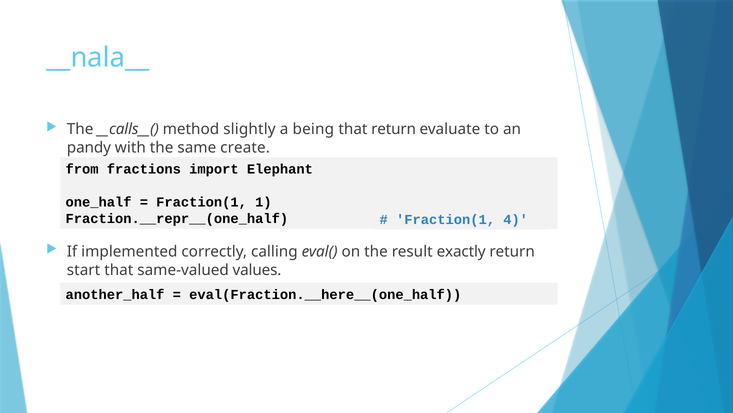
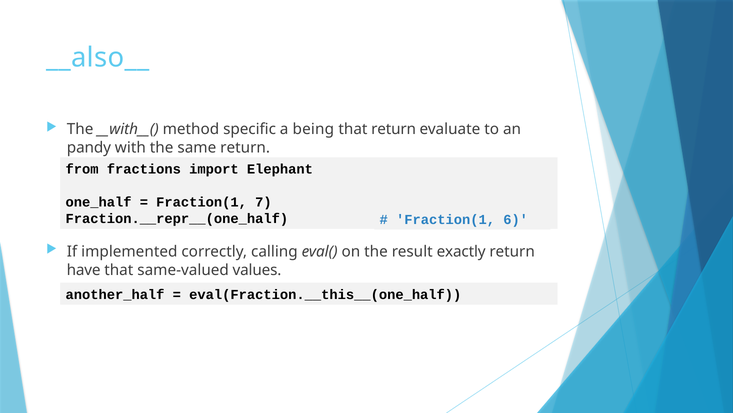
__nala__: __nala__ -> __also__ (98, 58)
__calls__(: __calls__( -> __with__( (128, 129)
slightly: slightly -> specific (250, 129)
same create: create -> return (245, 147)
1: 1 -> 7 (263, 202)
4: 4 -> 6 (516, 219)
start: start -> have (84, 270)
eval(Fraction.__here__(one_half: eval(Fraction.__here__(one_half -> eval(Fraction.__this__(one_half (325, 294)
